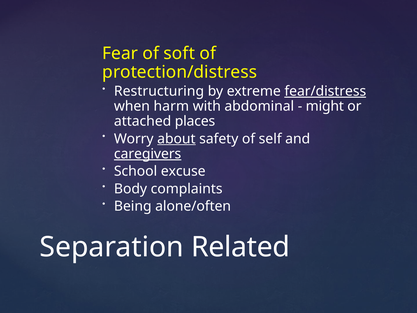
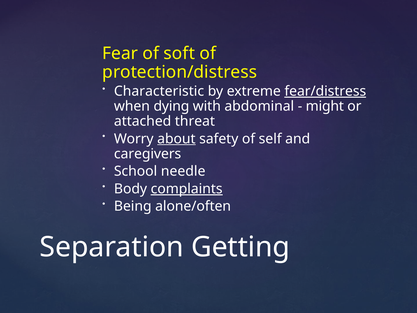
Restructuring: Restructuring -> Characteristic (159, 91)
harm: harm -> dying (171, 106)
places: places -> threat (195, 121)
caregivers underline: present -> none (148, 154)
excuse: excuse -> needle (183, 171)
complaints underline: none -> present (187, 189)
Related: Related -> Getting (241, 247)
